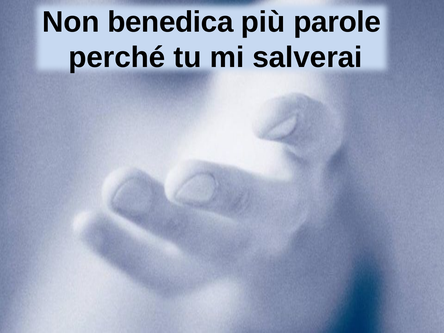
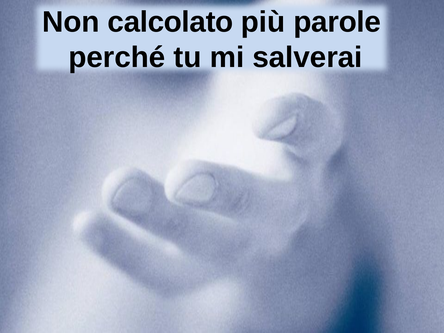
benedica: benedica -> calcolato (170, 22)
